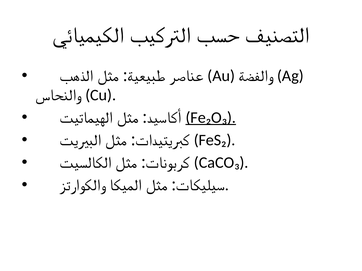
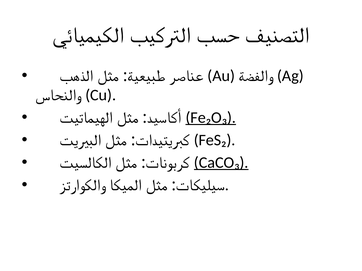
CaCO₃ underline: none -> present (221, 163)
